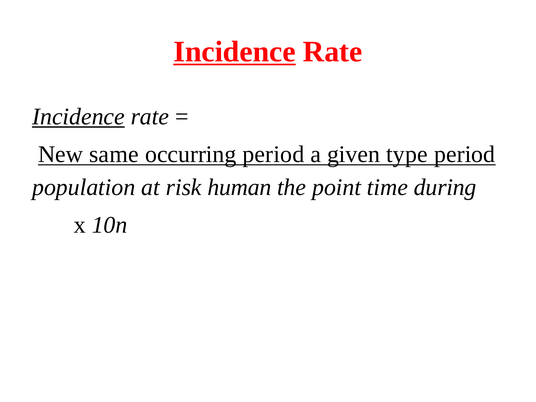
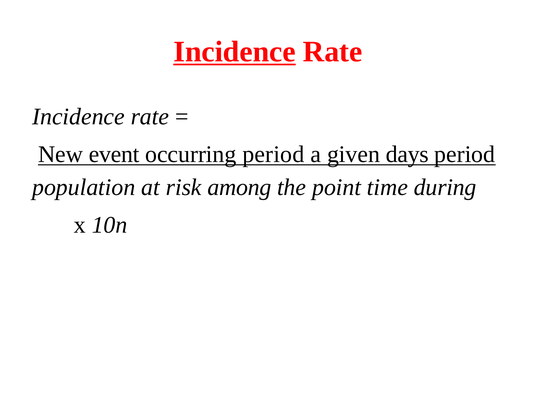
Incidence underline: present -> none (78, 117)
same: same -> event (114, 154)
type: type -> days (407, 154)
human: human -> among (239, 187)
